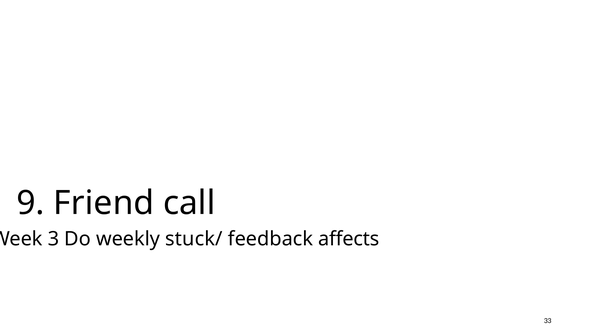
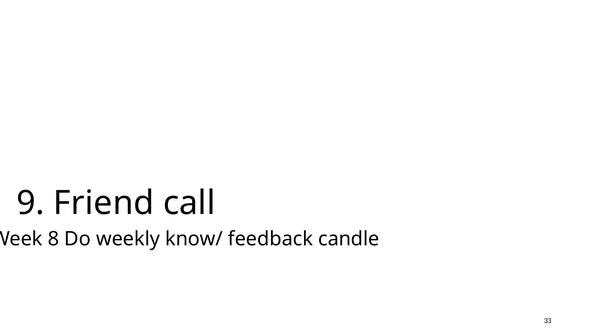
3: 3 -> 8 (53, 239)
stuck/: stuck/ -> know/ (194, 239)
affects: affects -> candle (349, 239)
